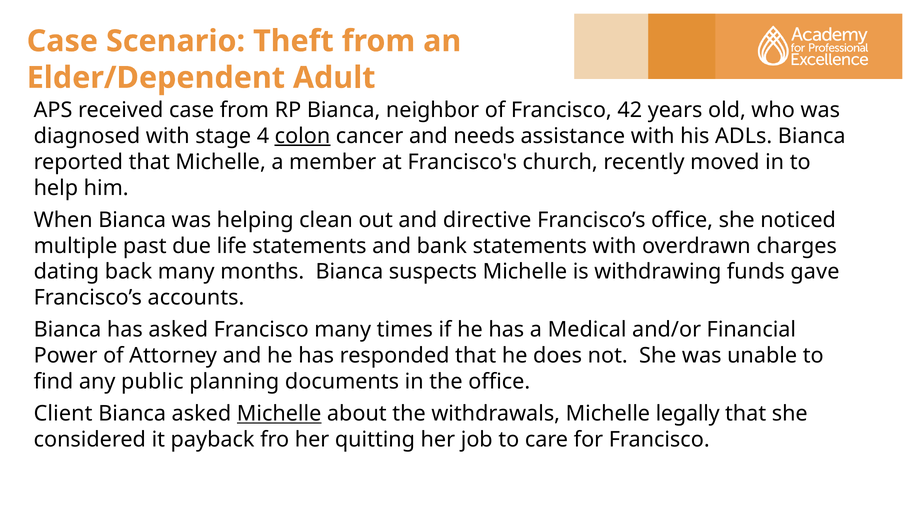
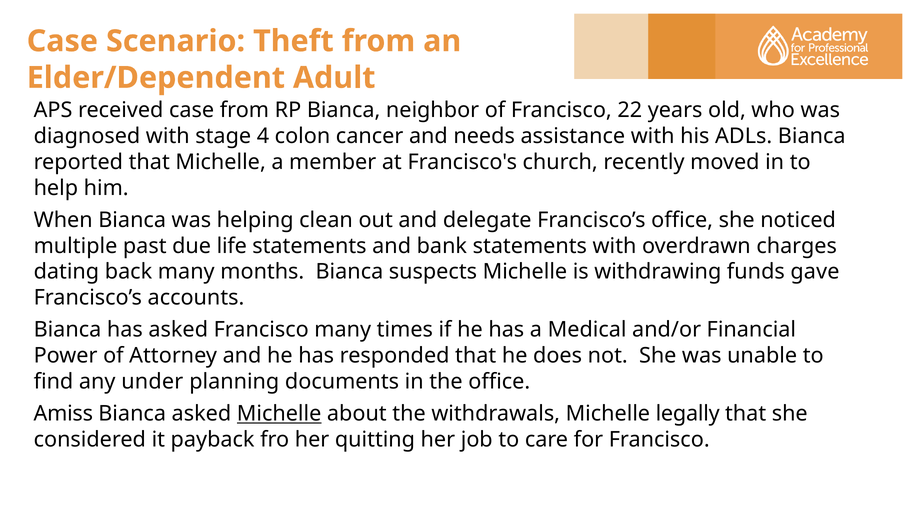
42: 42 -> 22 (630, 110)
colon underline: present -> none (303, 136)
directive: directive -> delegate (487, 220)
public: public -> under (152, 382)
Client: Client -> Amiss (63, 414)
